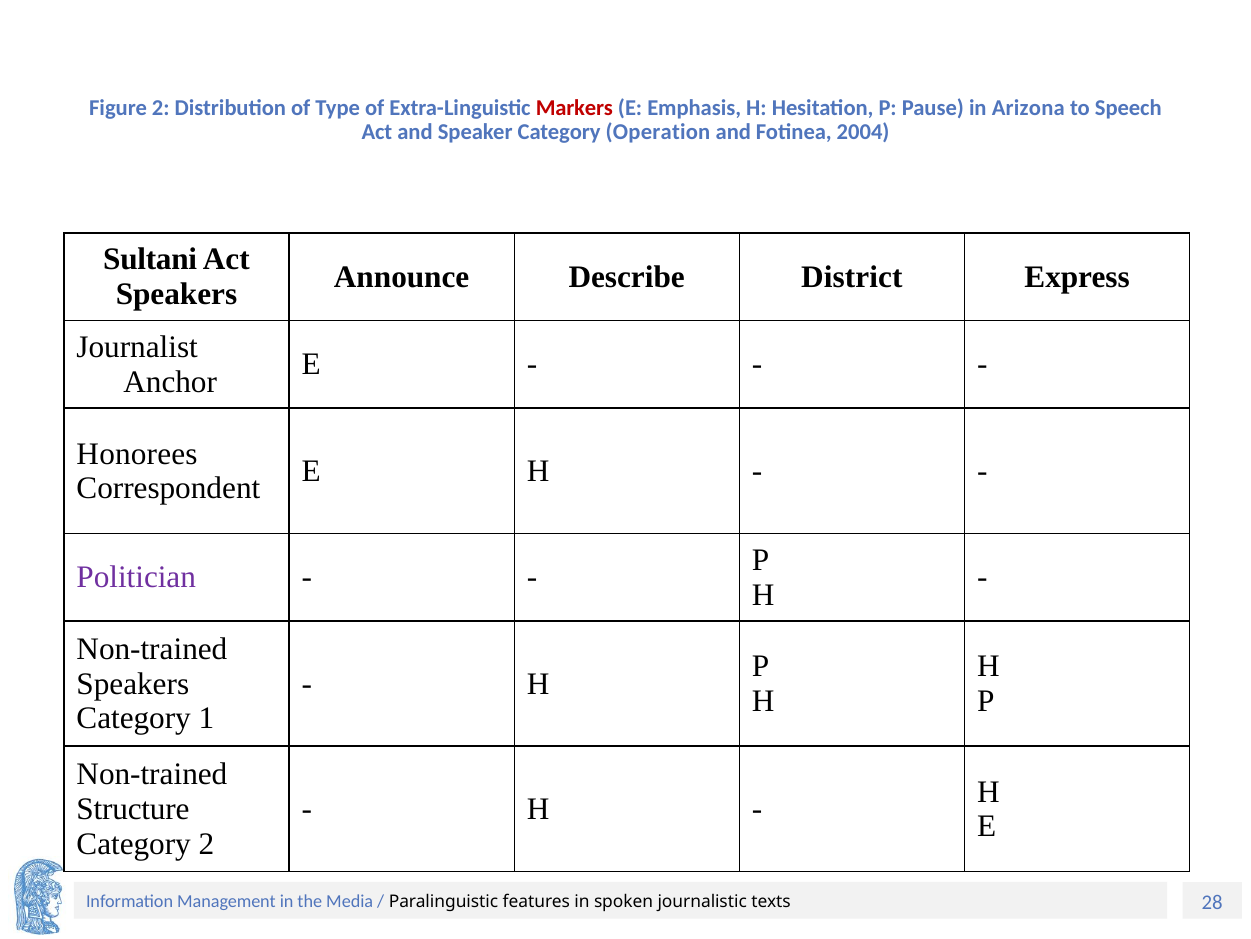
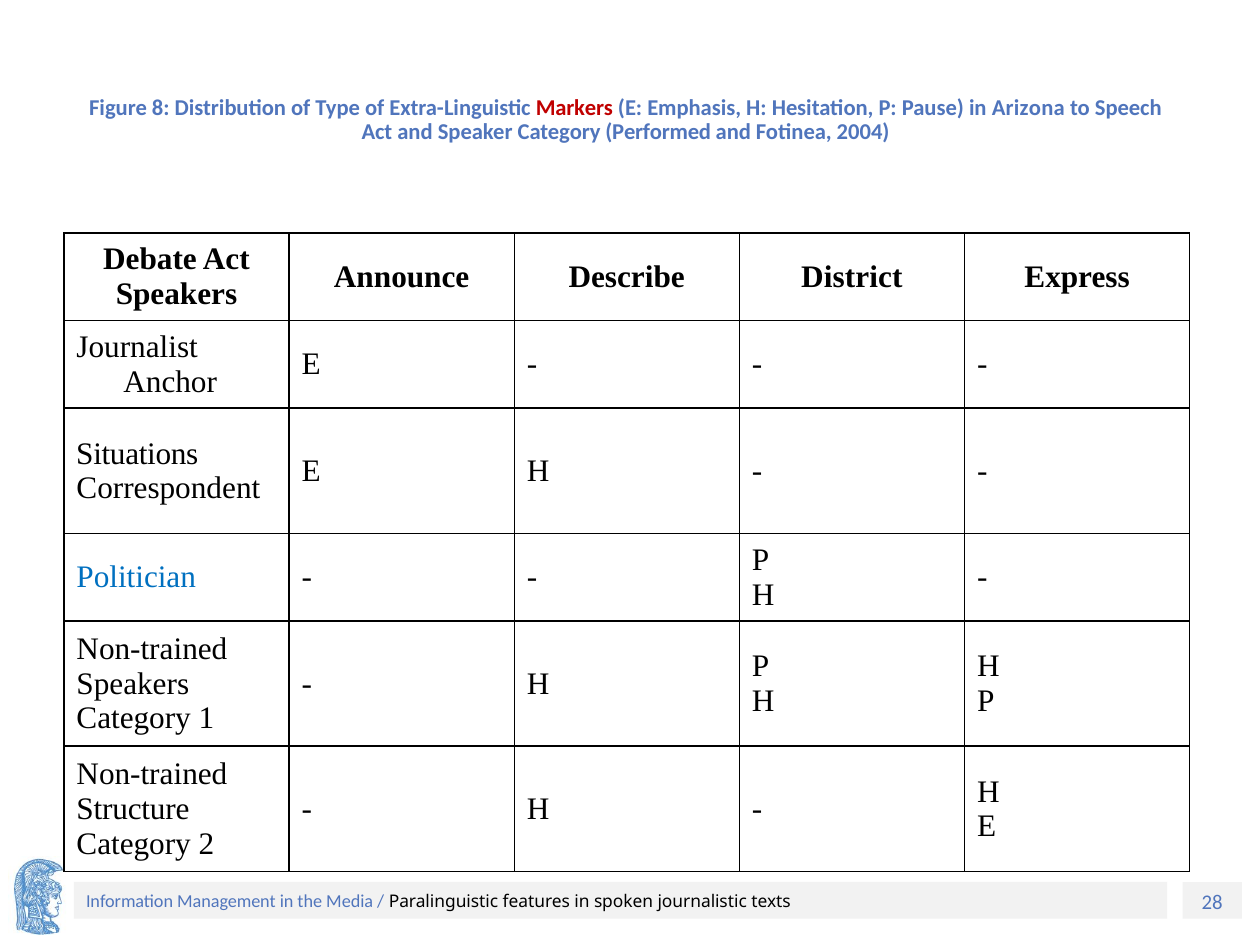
Figure 2: 2 -> 8 (161, 108)
Operation: Operation -> Performed (658, 132)
Sultani: Sultani -> Debate (150, 259)
Honorees: Honorees -> Situations (137, 453)
Politician colour: purple -> blue (136, 577)
